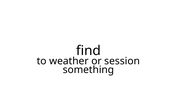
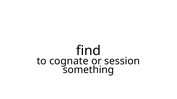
weather: weather -> cognate (69, 61)
